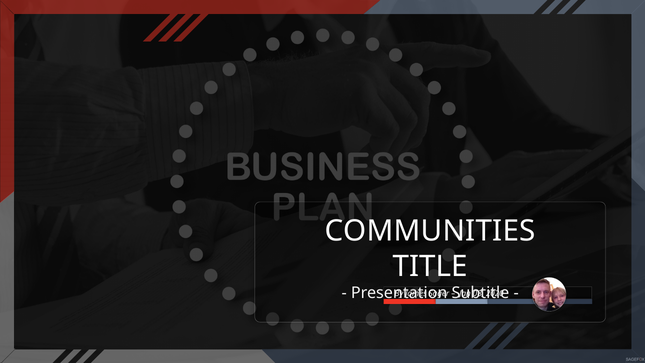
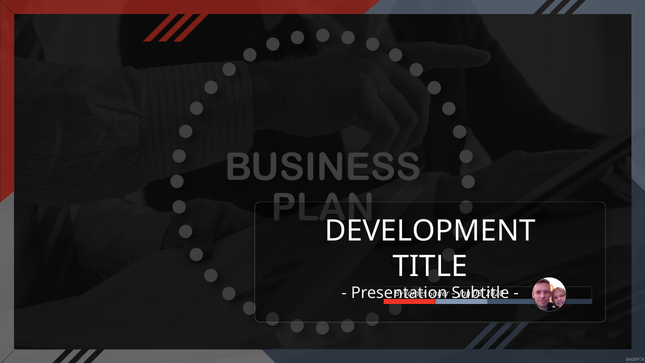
COMMUNITIES: COMMUNITIES -> DEVELOPMENT (430, 231)
